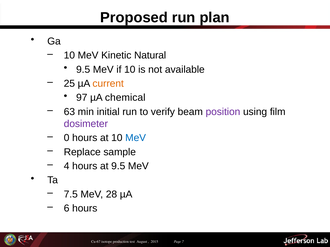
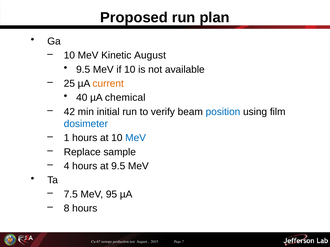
Kinetic Natural: Natural -> August (150, 56)
97: 97 -> 40 (82, 98)
63: 63 -> 42 (69, 112)
position colour: purple -> blue (223, 112)
dosimeter colour: purple -> blue (86, 124)
0: 0 -> 1 (67, 138)
28: 28 -> 95 (111, 195)
6: 6 -> 8 (67, 209)
